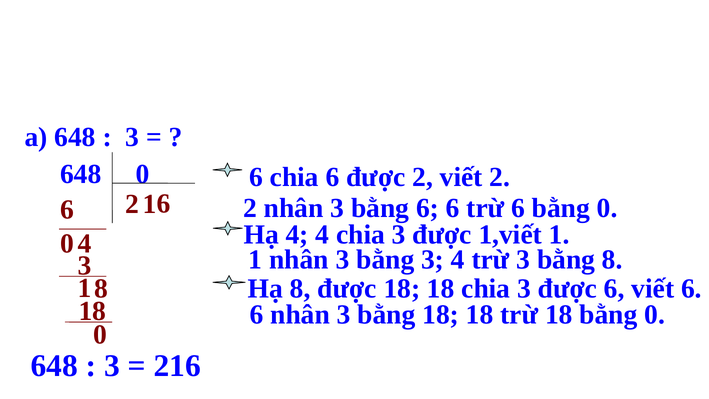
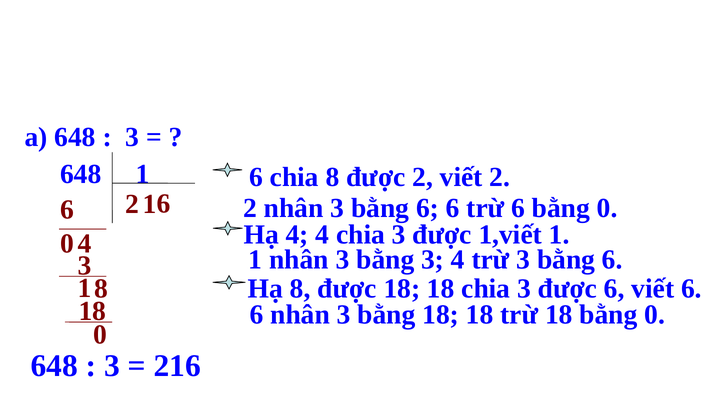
648 0: 0 -> 1 (143, 174)
chia 6: 6 -> 8 (332, 177)
trừ 3 bằng 8: 8 -> 6 (612, 260)
